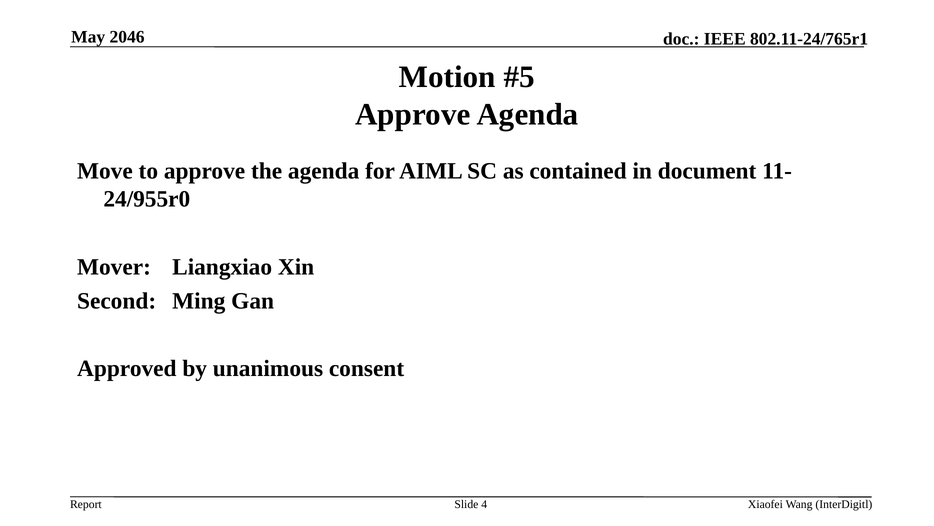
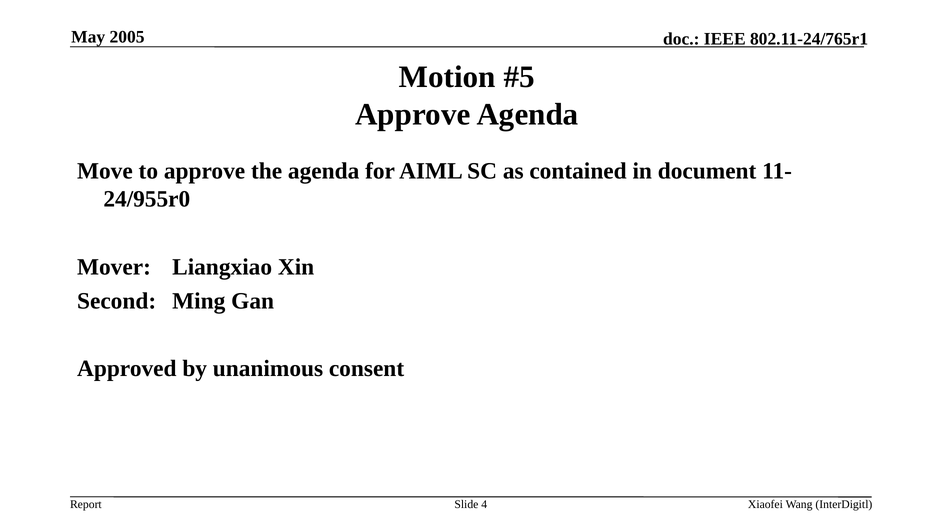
2046: 2046 -> 2005 (127, 37)
